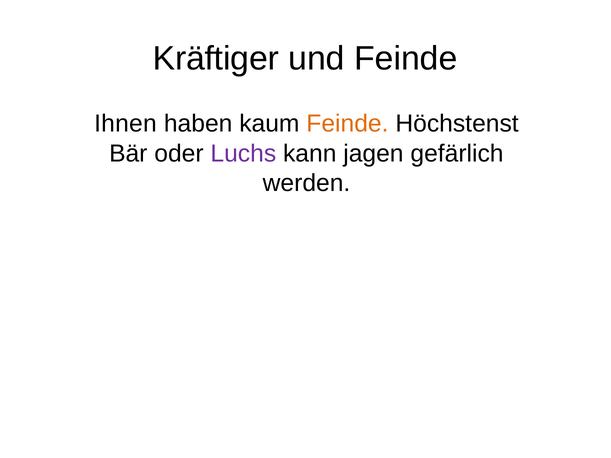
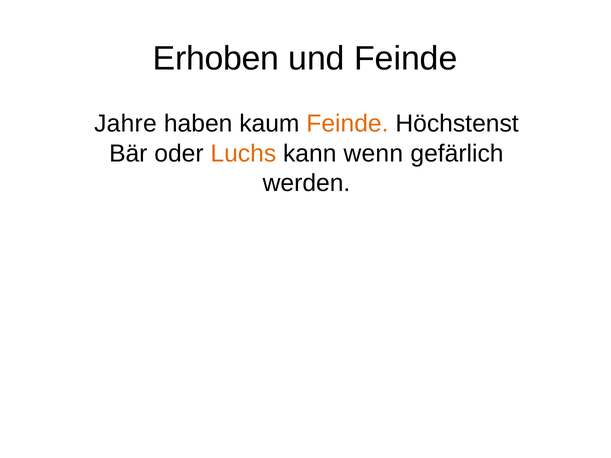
Kräftiger: Kräftiger -> Erhoben (216, 59)
Ihnen: Ihnen -> Jahre (125, 124)
Luchs colour: purple -> orange (243, 153)
jagen: jagen -> wenn (373, 153)
